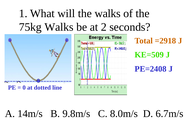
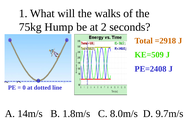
75kg Walks: Walks -> Hump (59, 27)
9.8m/s: 9.8m/s -> 1.8m/s (76, 113)
6.7m/s: 6.7m/s -> 9.7m/s (170, 113)
